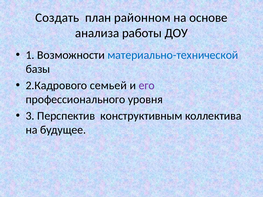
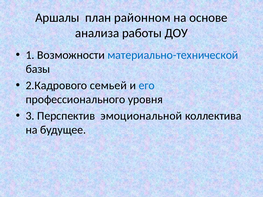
Создать: Создать -> Аршалы (57, 18)
его colour: purple -> blue (147, 86)
конструктивным: конструктивным -> эмоциональной (141, 116)
